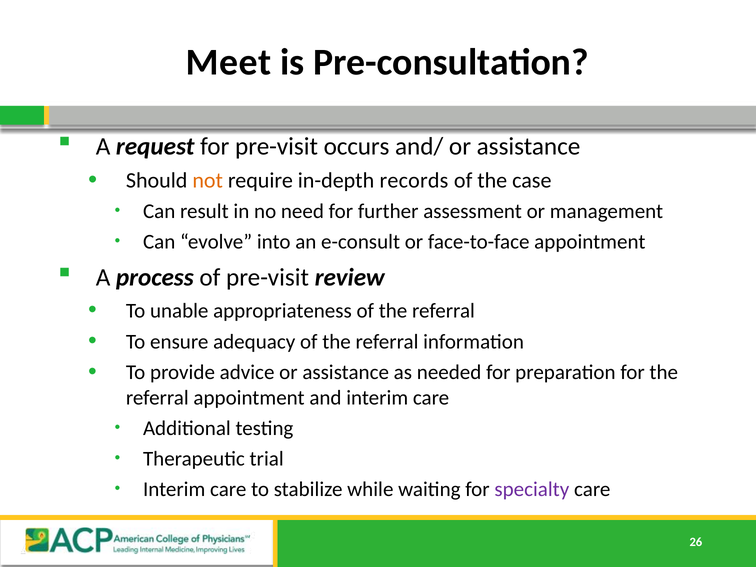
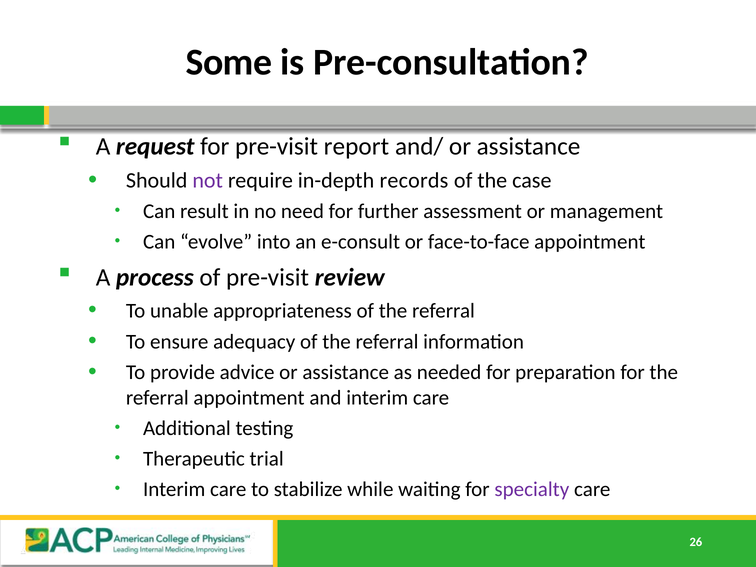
Meet: Meet -> Some (229, 62)
occurs: occurs -> report (356, 147)
not colour: orange -> purple (208, 181)
